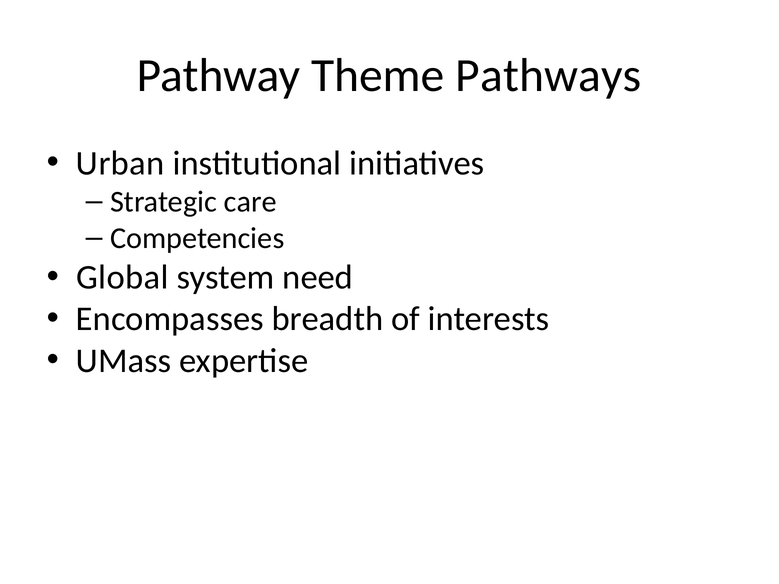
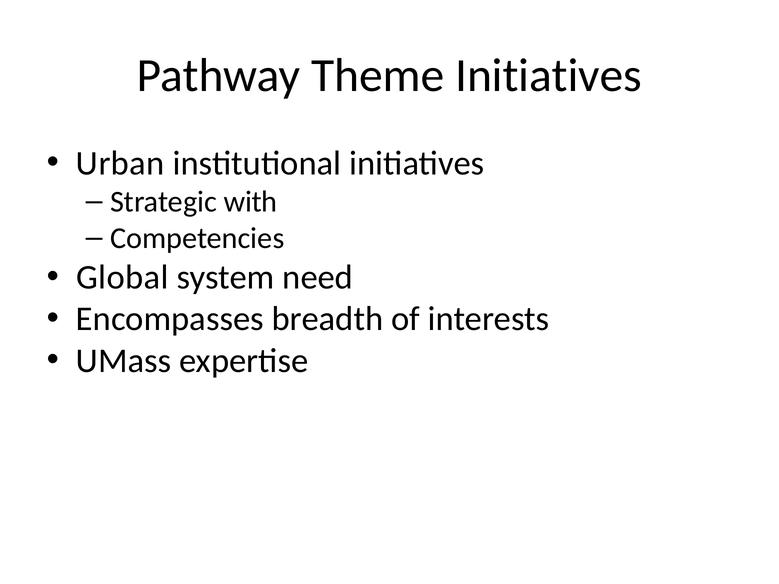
Theme Pathways: Pathways -> Initiatives (549, 75)
care: care -> with (251, 202)
